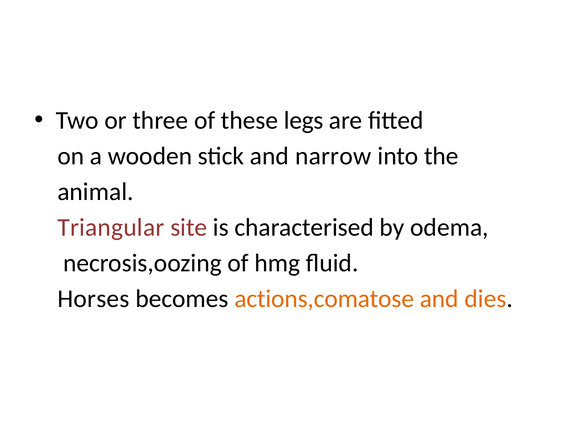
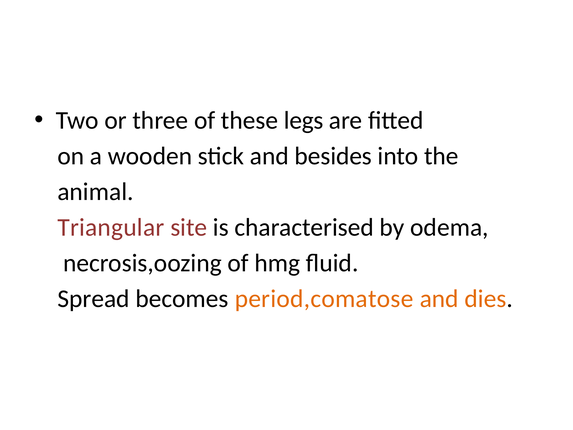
narrow: narrow -> besides (333, 156)
Horses: Horses -> Spread (94, 299)
actions,comatose: actions,comatose -> period,comatose (324, 299)
